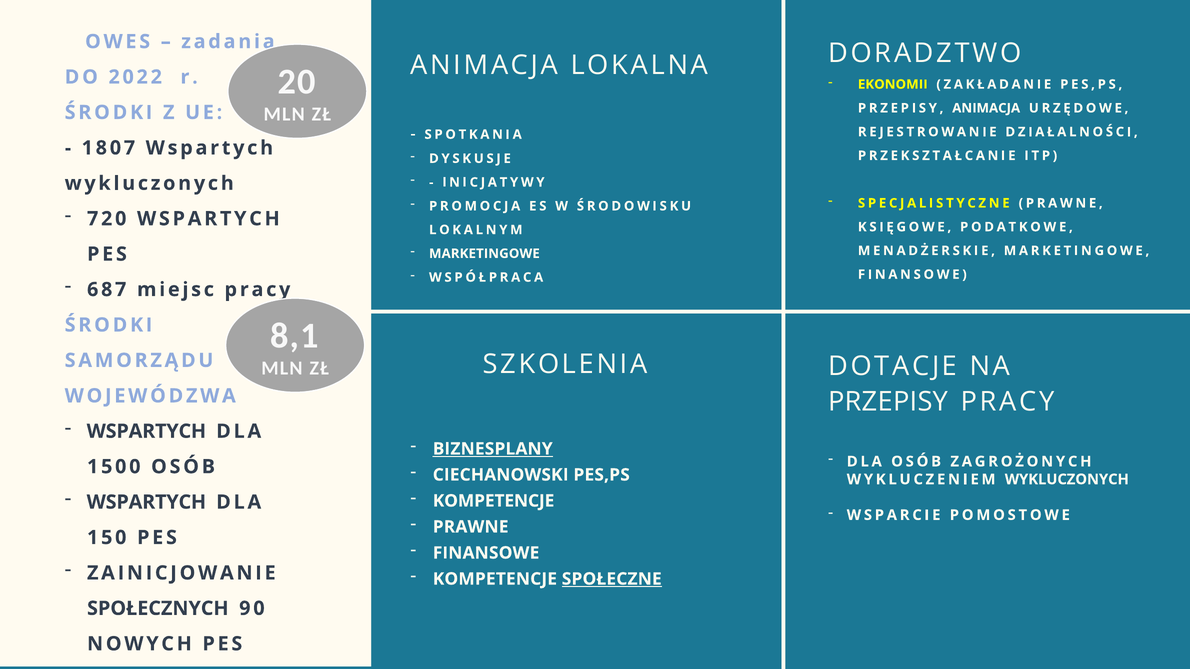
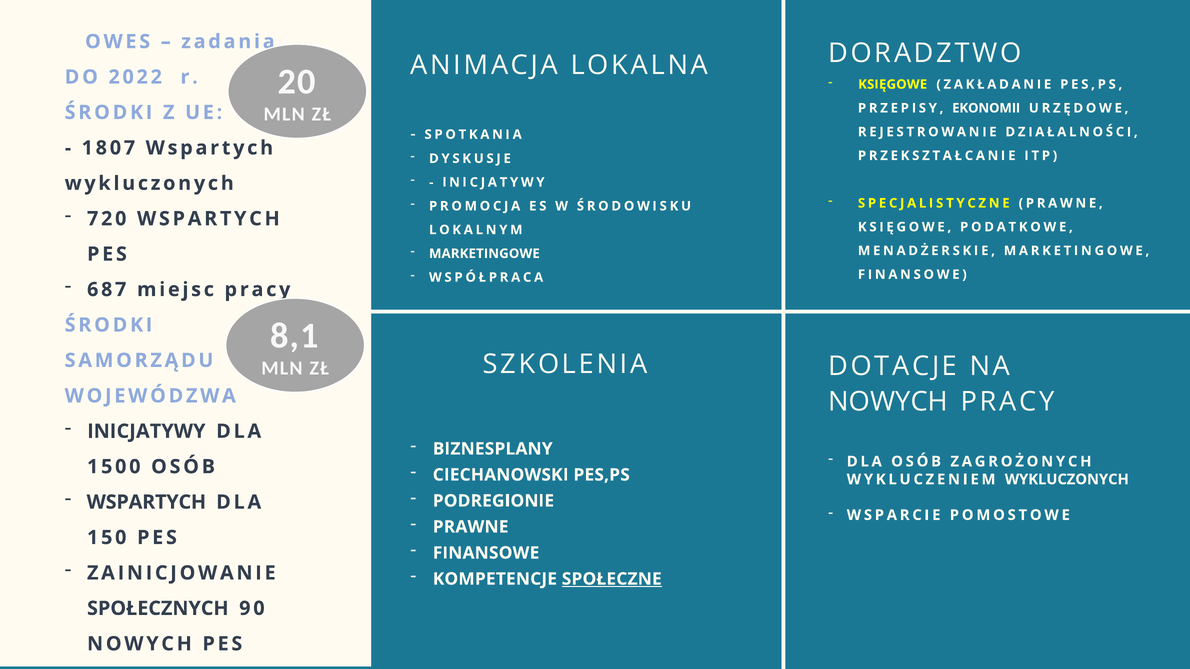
EKONOMII: EKONOMII -> KSIĘGOWE (893, 84)
PRZEPISY ANIMACJA: ANIMACJA -> EKONOMII (986, 108)
PRZEPISY: PRZEPISY -> NOWYCH (888, 402)
WSPARTYCH: WSPARTYCH -> INICJATYWY (146, 432)
BIZNESPLANY underline: present -> none (493, 449)
KOMPETENCJE: KOMPETENCJE -> PODREGIONIE (493, 501)
